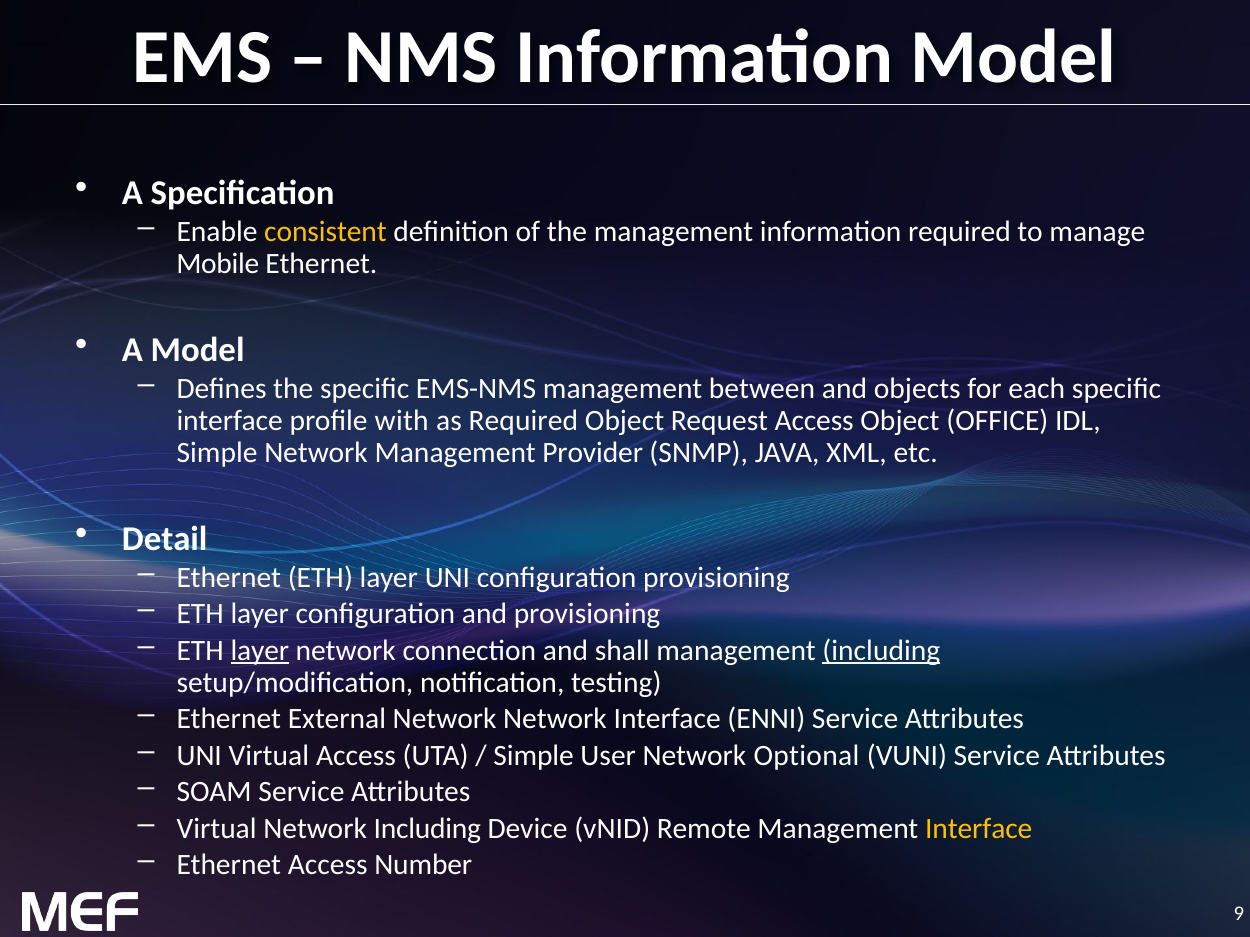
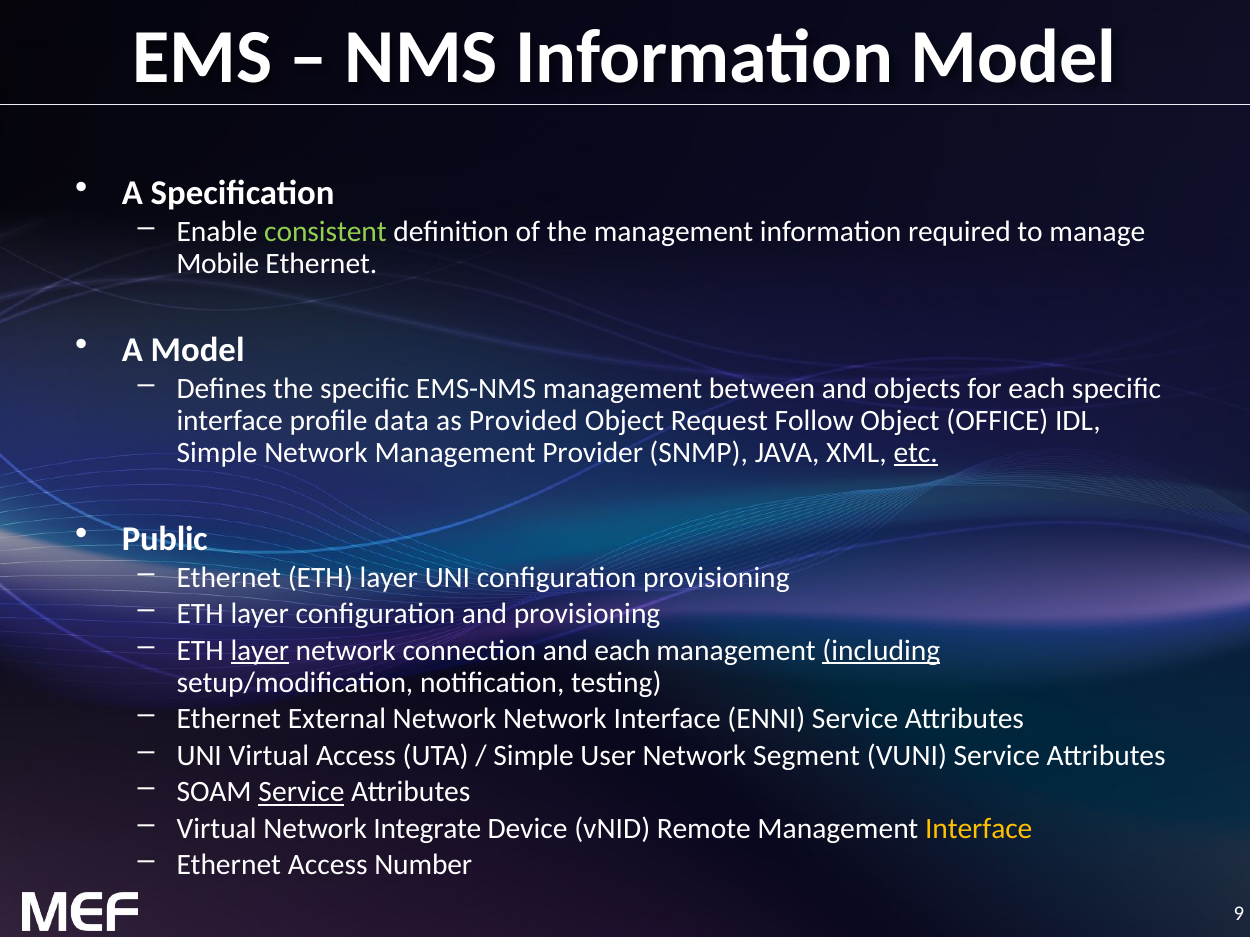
consistent colour: yellow -> light green (325, 232)
with: with -> data (402, 421)
as Required: Required -> Provided (523, 421)
Request Access: Access -> Follow (814, 421)
etc underline: none -> present (916, 453)
Detail: Detail -> Public (165, 539)
and shall: shall -> each (622, 651)
Optional: Optional -> Segment (806, 756)
Service underline: none -> present (301, 792)
Network Including: Including -> Integrate (427, 829)
